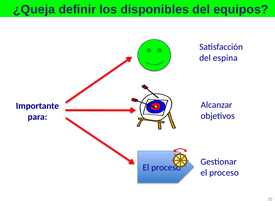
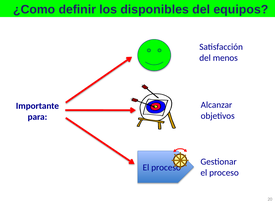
¿Queja: ¿Queja -> ¿Como (34, 10)
espina: espina -> menos (225, 58)
